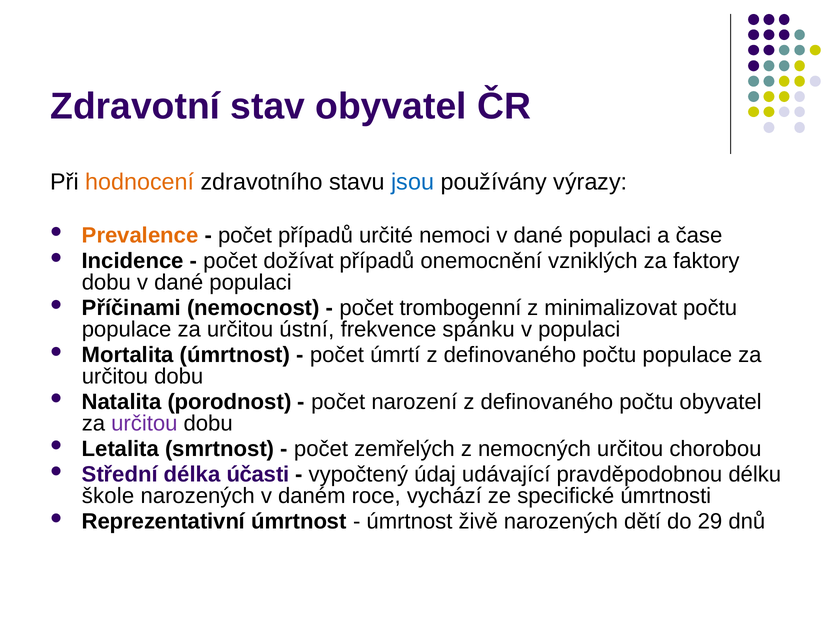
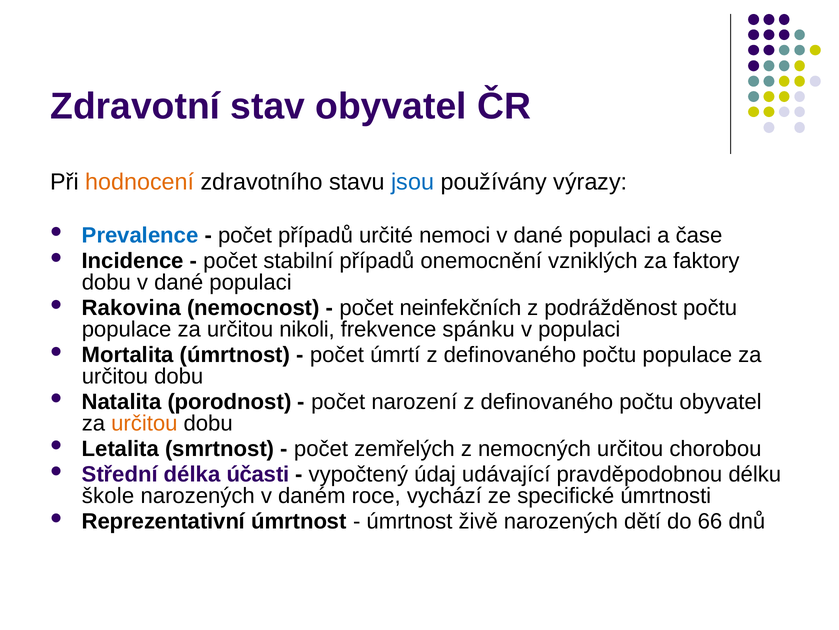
Prevalence colour: orange -> blue (140, 235)
dožívat: dožívat -> stabilní (298, 261)
Příčinami: Příčinami -> Rakovina (131, 308)
trombogenní: trombogenní -> neinfekčních (460, 308)
minimalizovat: minimalizovat -> podrážděnost (611, 308)
ústní: ústní -> nikoli (307, 329)
určitou colour: purple -> orange (144, 423)
29: 29 -> 66 (710, 521)
